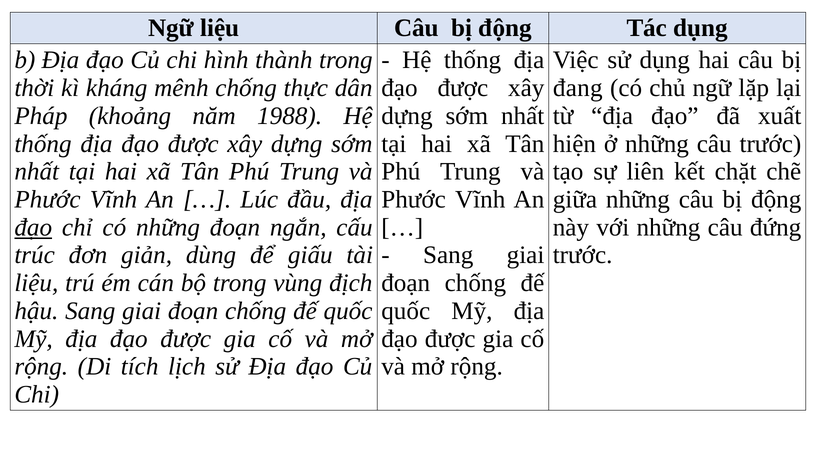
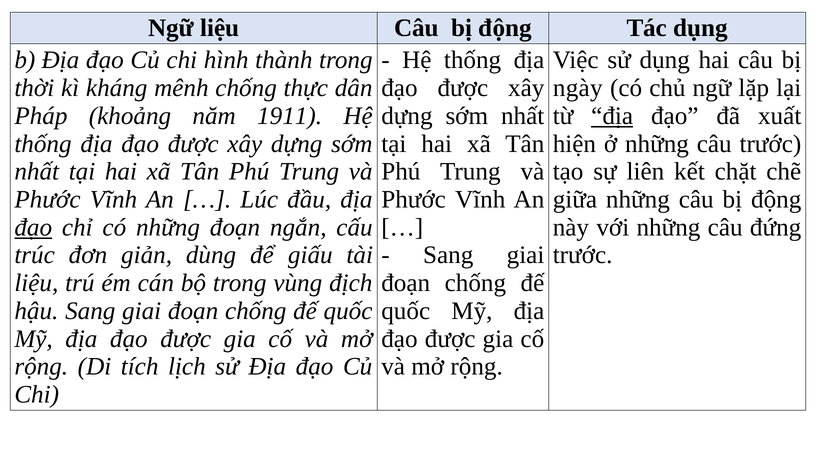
đang: đang -> ngày (578, 88)
1988: 1988 -> 1911 (290, 116)
địa underline: none -> present (612, 116)
